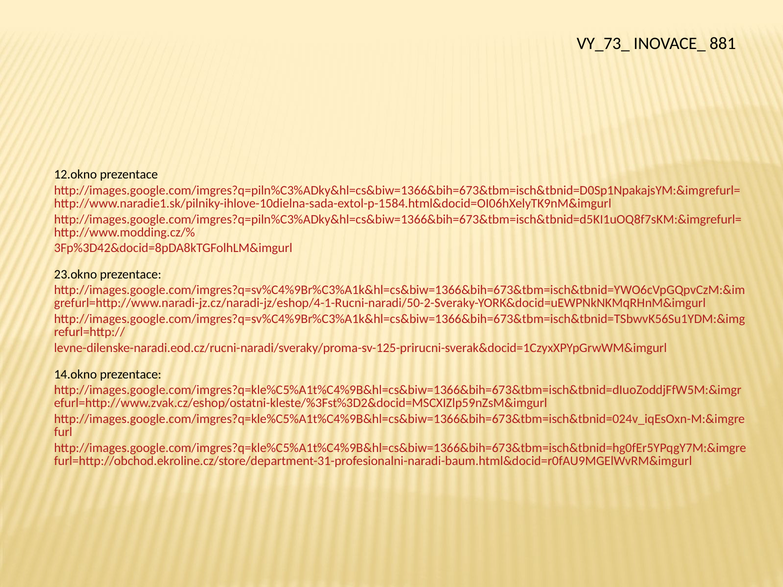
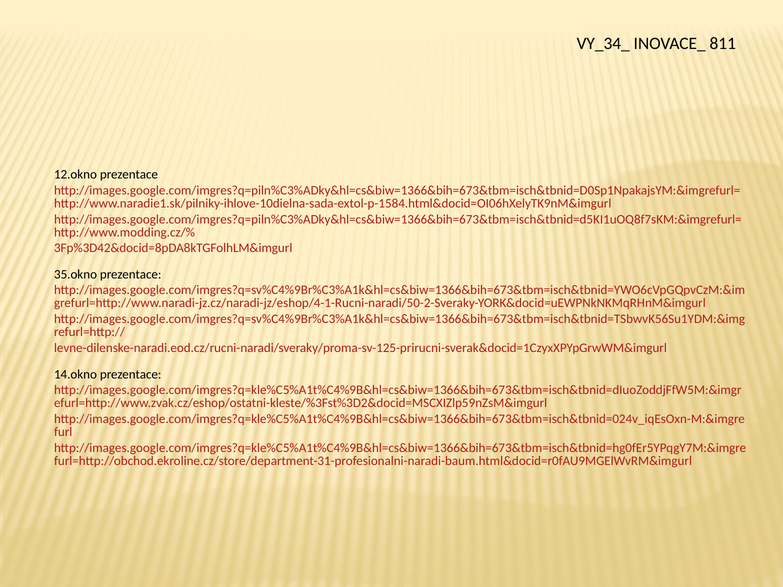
VY_73_: VY_73_ -> VY_34_ (603, 43)
881: 881 -> 811 (723, 43)
23.okno: 23.okno -> 35.okno (76, 275)
